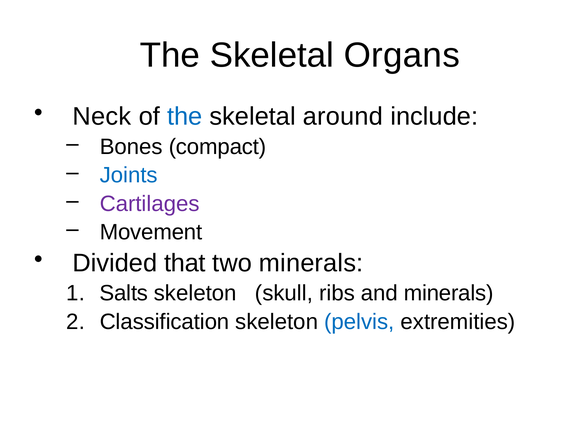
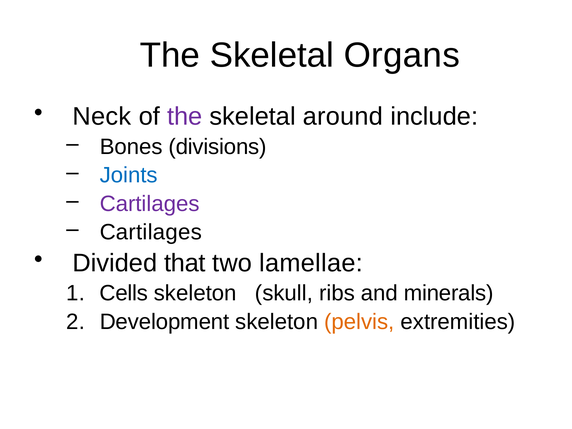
the colour: blue -> purple (185, 117)
compact: compact -> divisions (218, 147)
Movement: Movement -> Cartilages (151, 232)
two minerals: minerals -> lamellae (311, 263)
Salts: Salts -> Cells (124, 293)
Classification: Classification -> Development (165, 322)
pelvis colour: blue -> orange (359, 322)
